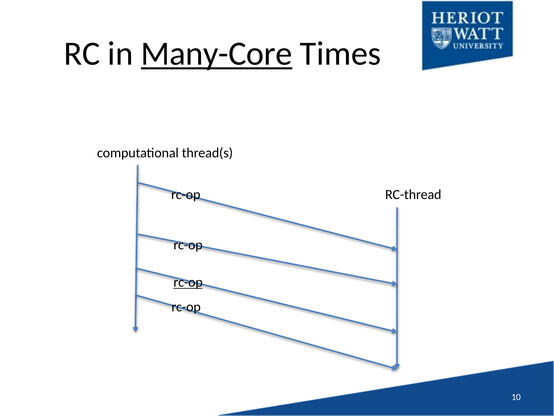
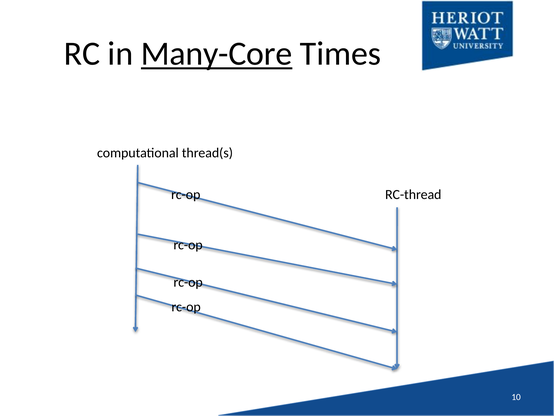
rc-op underline: present -> none (188, 282)
